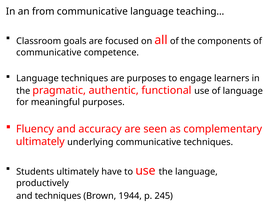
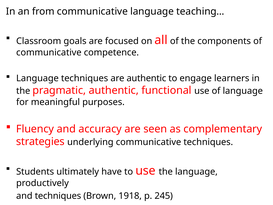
are purposes: purposes -> authentic (146, 78)
ultimately: ultimately -> strategies (40, 141)
1944: 1944 -> 1918 (130, 196)
